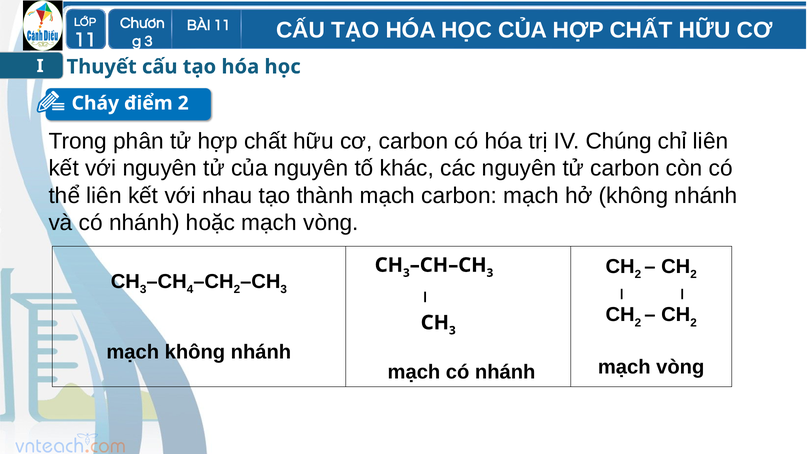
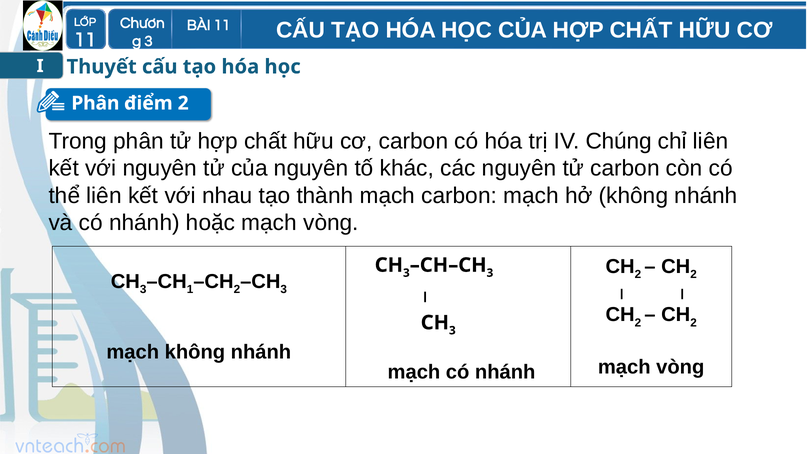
Cháy: Cháy -> Phân (95, 103)
4: 4 -> 1 (190, 289)
